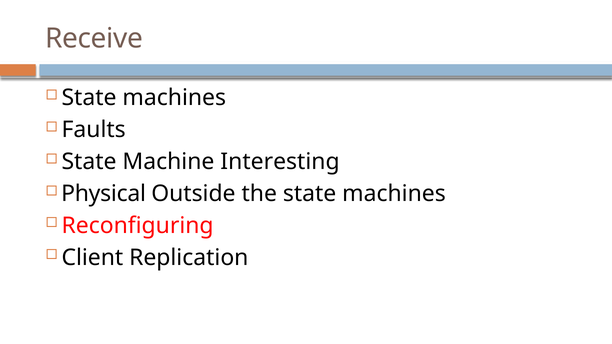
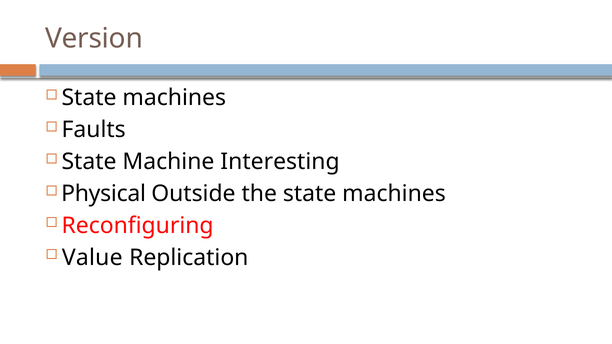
Receive: Receive -> Version (94, 38)
Client: Client -> Value (92, 258)
